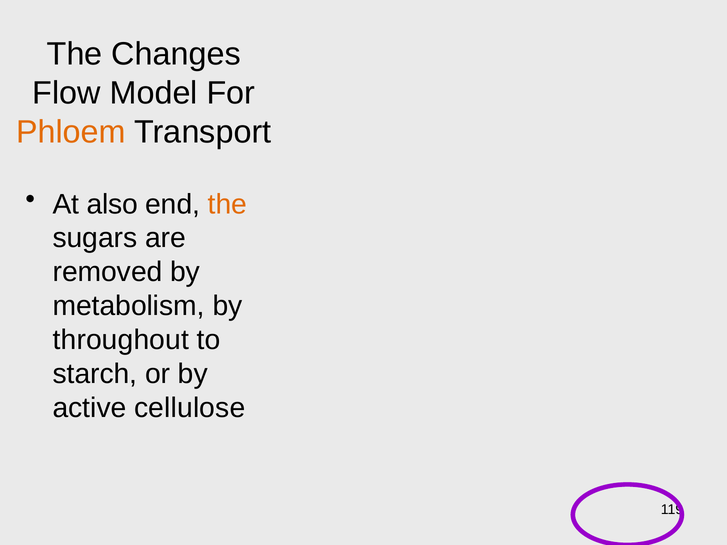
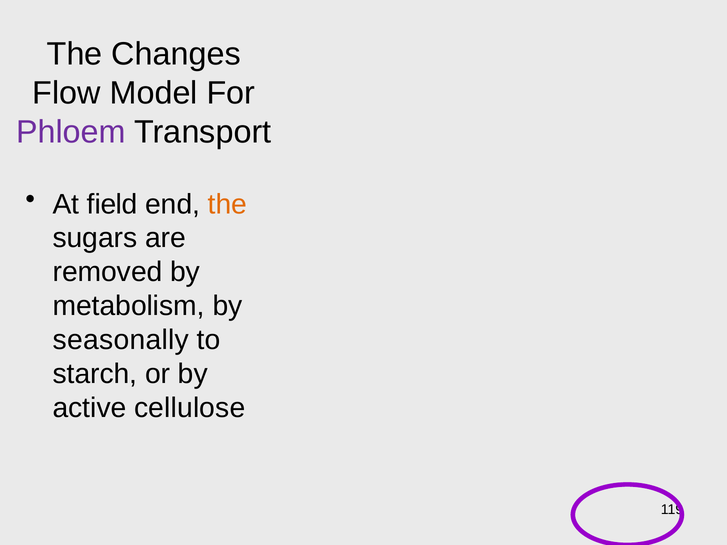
Phloem colour: orange -> purple (71, 132)
also: also -> field (112, 204)
throughout: throughout -> seasonally (121, 340)
